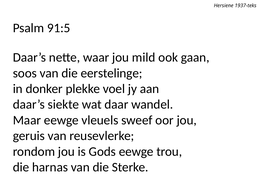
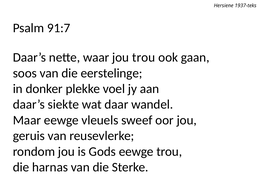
91:5: 91:5 -> 91:7 (59, 28)
jou mild: mild -> trou (144, 57)
